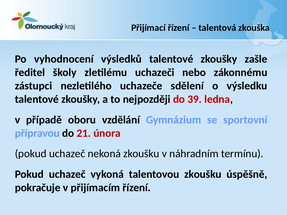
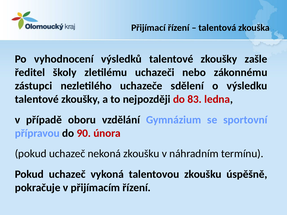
39: 39 -> 83 (195, 99)
21: 21 -> 90 (84, 133)
